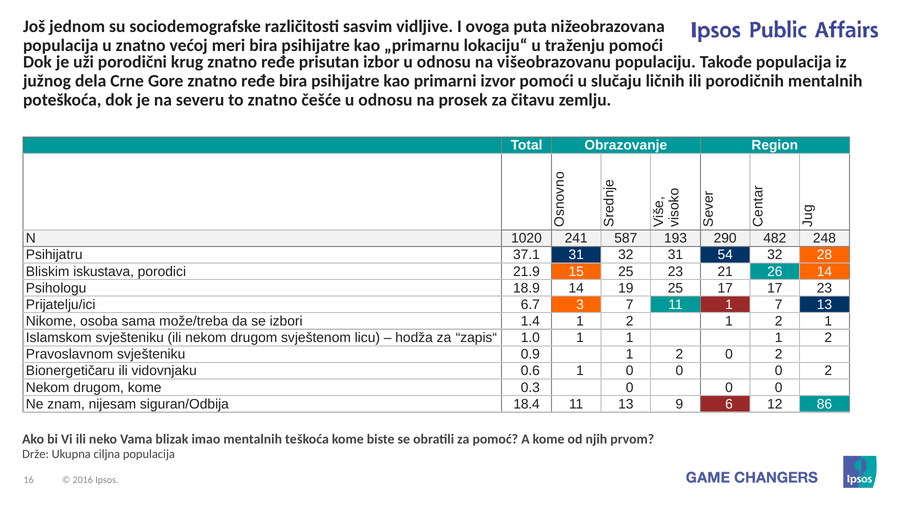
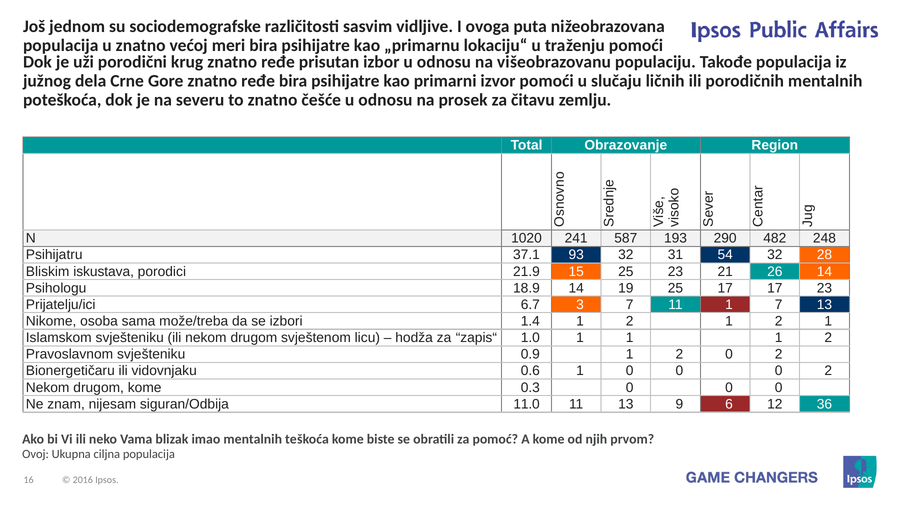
37.1 31: 31 -> 93 (576, 255)
18.4: 18.4 -> 11.0 (527, 404)
86: 86 -> 36 (824, 404)
Drže: Drže -> Ovoj (36, 454)
